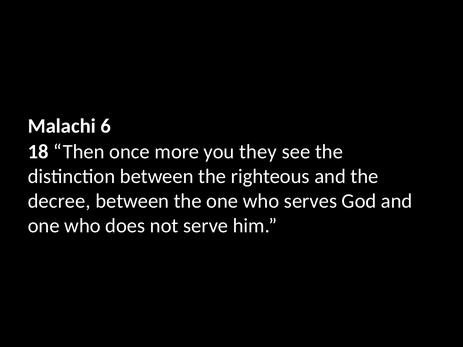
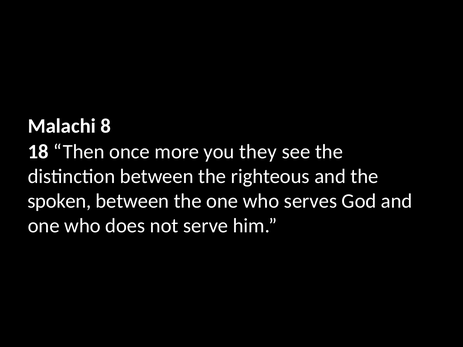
6: 6 -> 8 (106, 126)
decree: decree -> spoken (59, 201)
